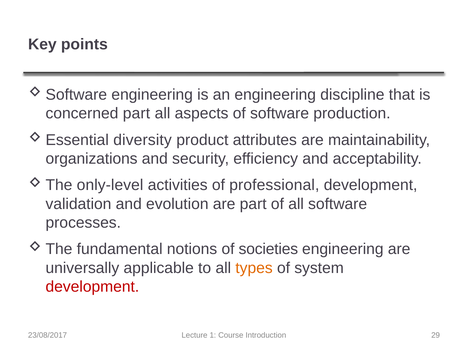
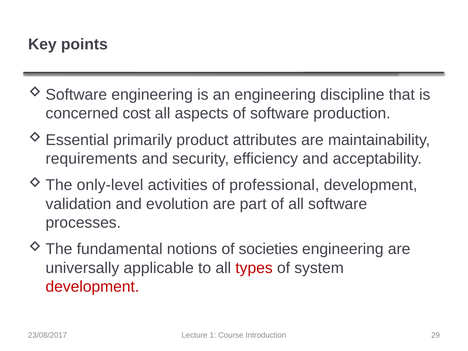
concerned part: part -> cost (137, 113)
diversity: diversity -> primarily (143, 140)
organizations: organizations -> requirements (91, 159)
types colour: orange -> red (254, 268)
